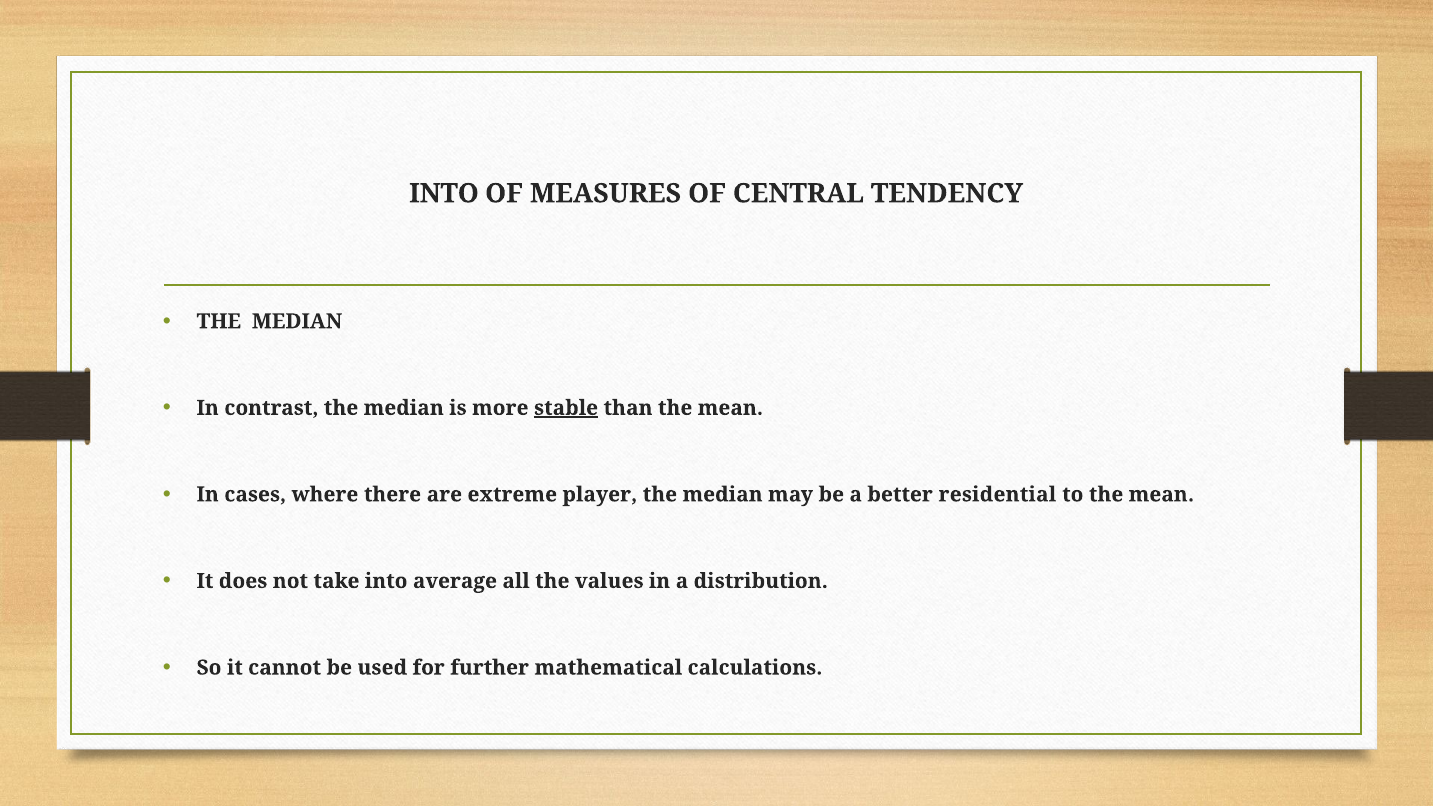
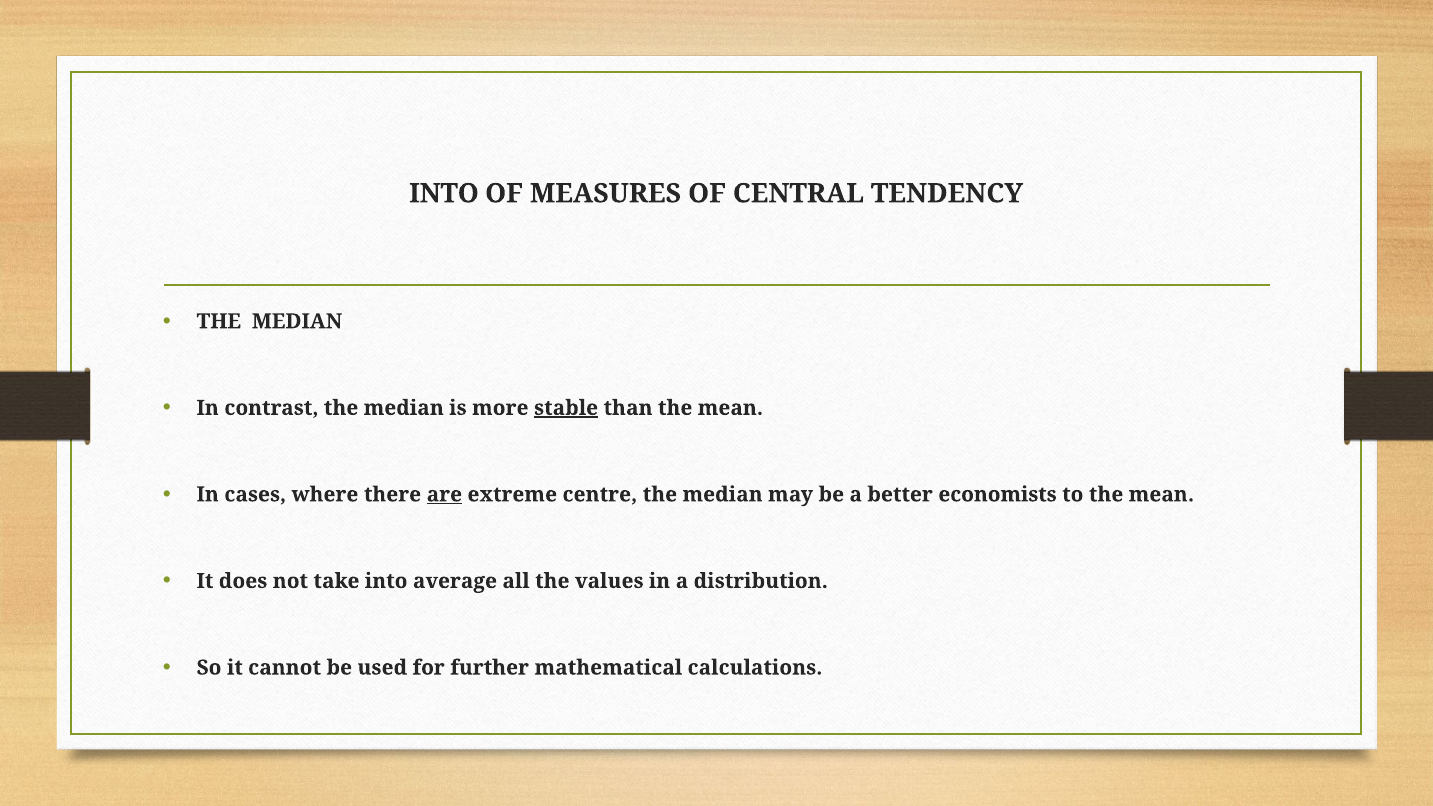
are underline: none -> present (444, 495)
player: player -> centre (600, 495)
residential: residential -> economists (998, 495)
